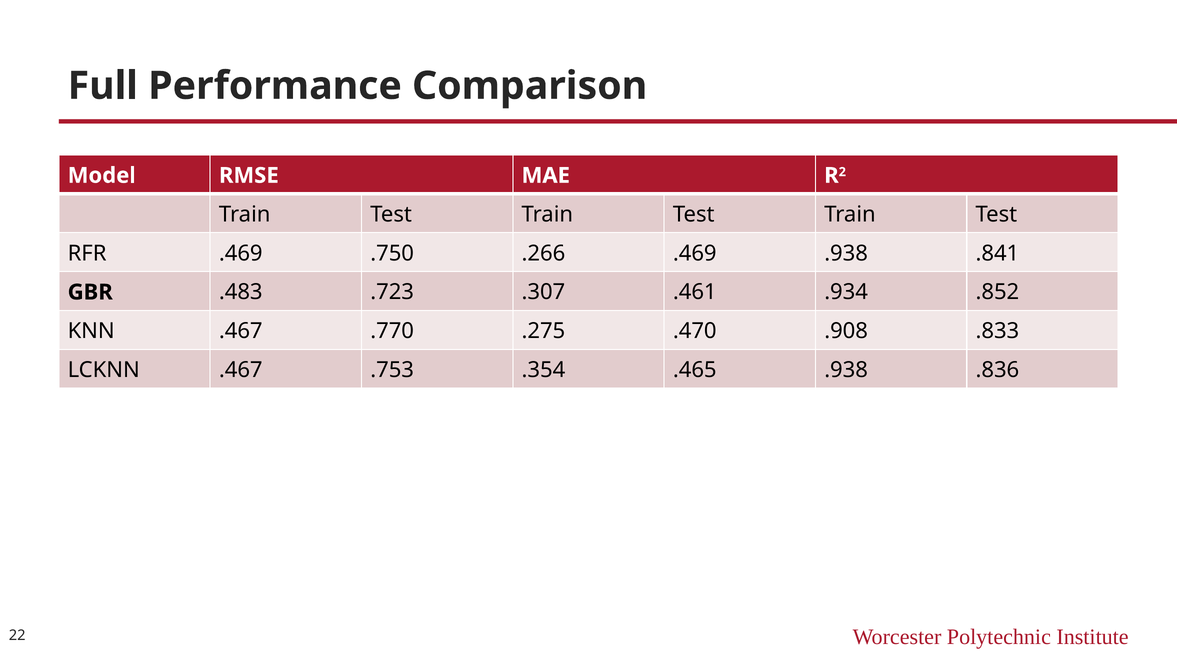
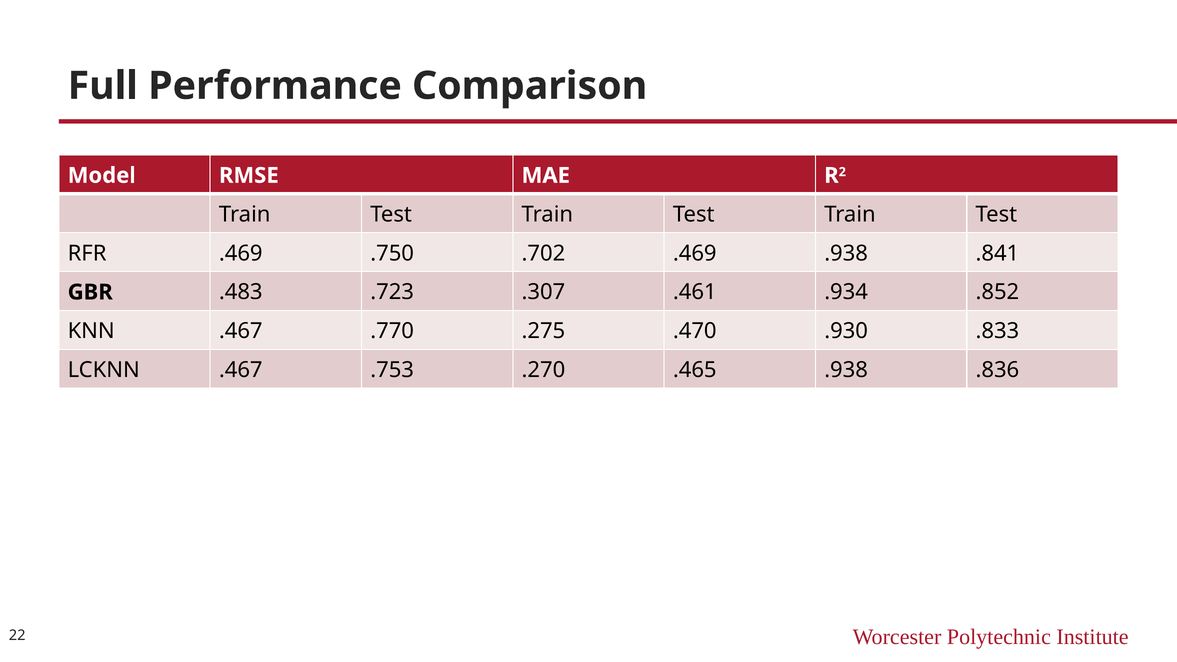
.266: .266 -> .702 (543, 253)
.908: .908 -> .930 (846, 331)
.354: .354 -> .270 (543, 370)
